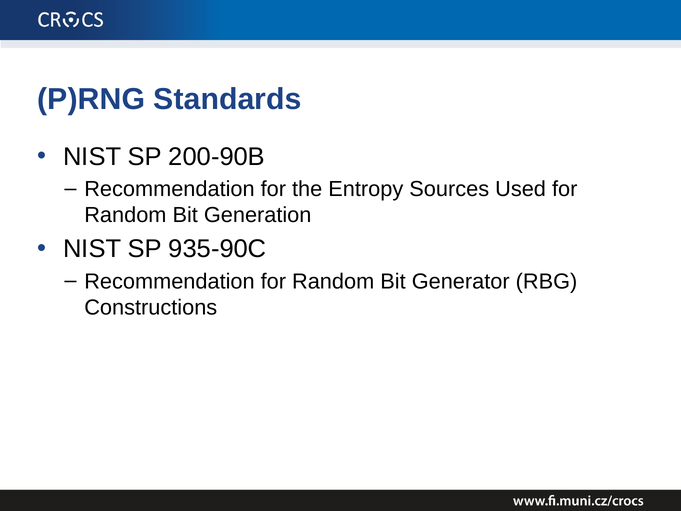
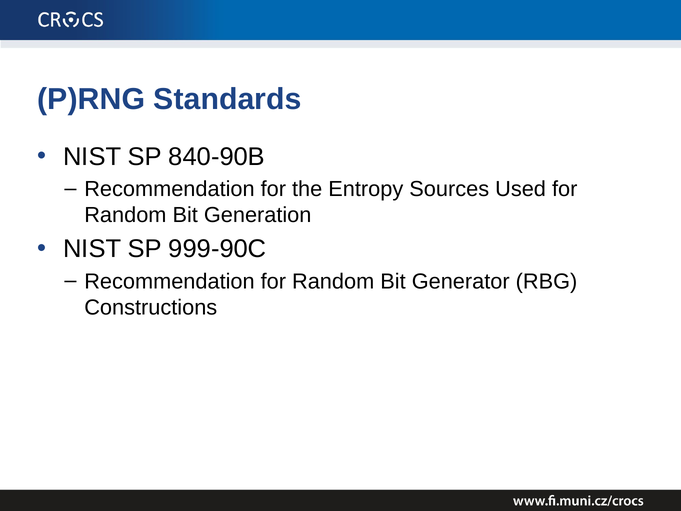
200-90B: 200-90B -> 840-90B (217, 157)
935-90C: 935-90C -> 999-90C (217, 249)
